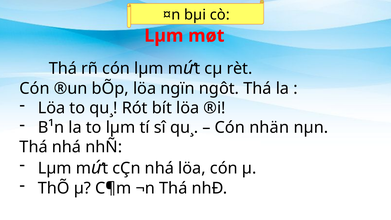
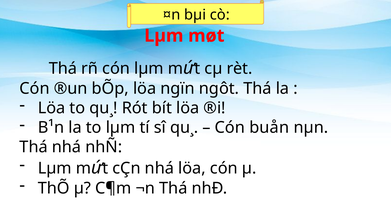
nhän: nhän -> buån (269, 128)
